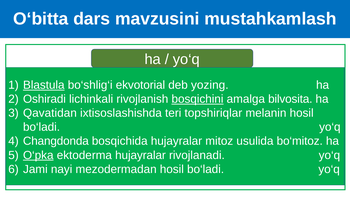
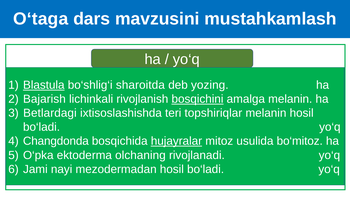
O‘bitta: O‘bitta -> O‘taga (41, 19)
ekvotorial: ekvotorial -> sharoitda (140, 85)
Oshiradi: Oshiradi -> Bajarish (44, 99)
amalga bilvosita: bilvosita -> melanin (290, 99)
Qavatidan: Qavatidan -> Betlardagi (50, 113)
hujayralar underline: none -> present (176, 141)
O‘pka underline: present -> none (38, 155)
ektoderma hujayralar: hujayralar -> olchaning (140, 155)
